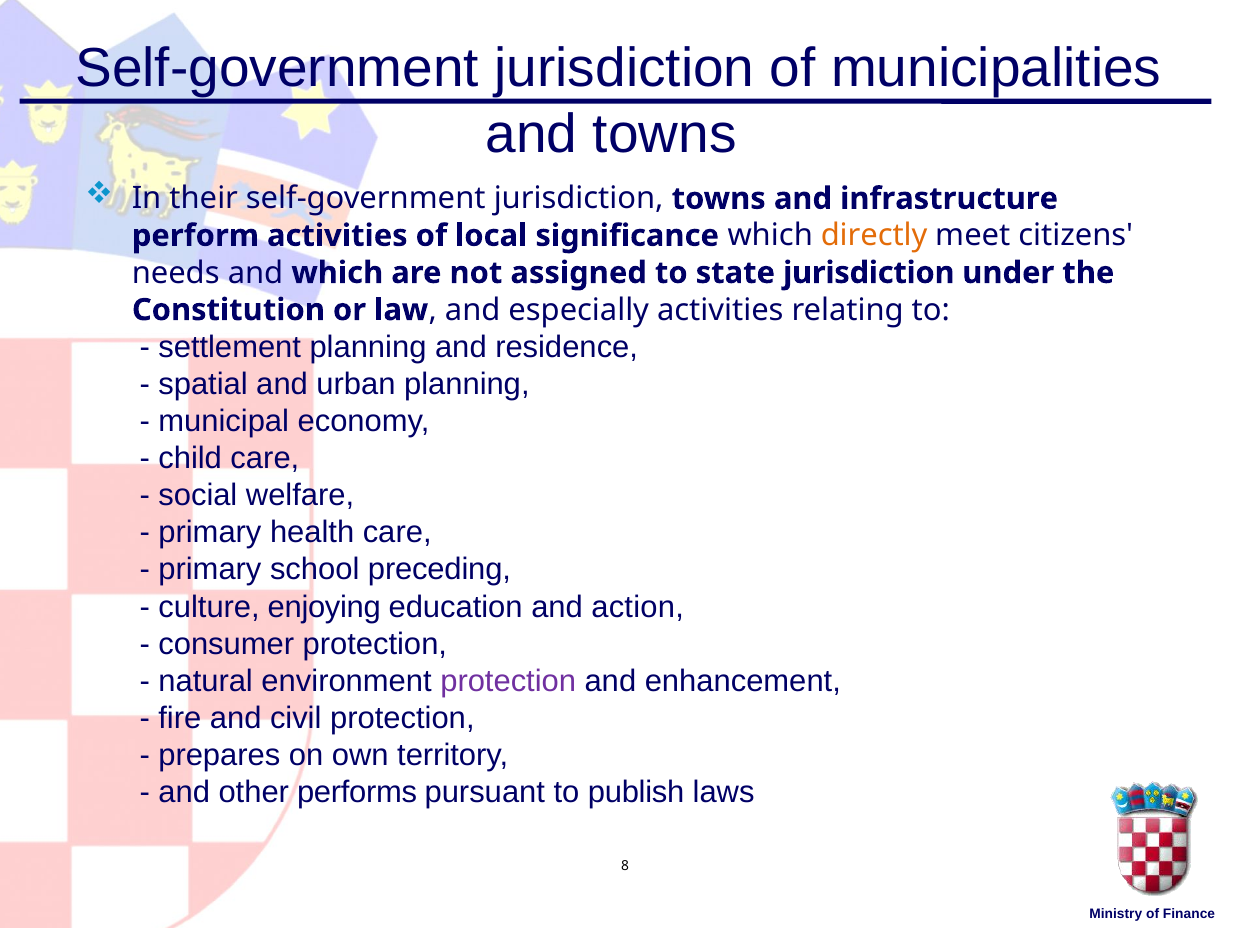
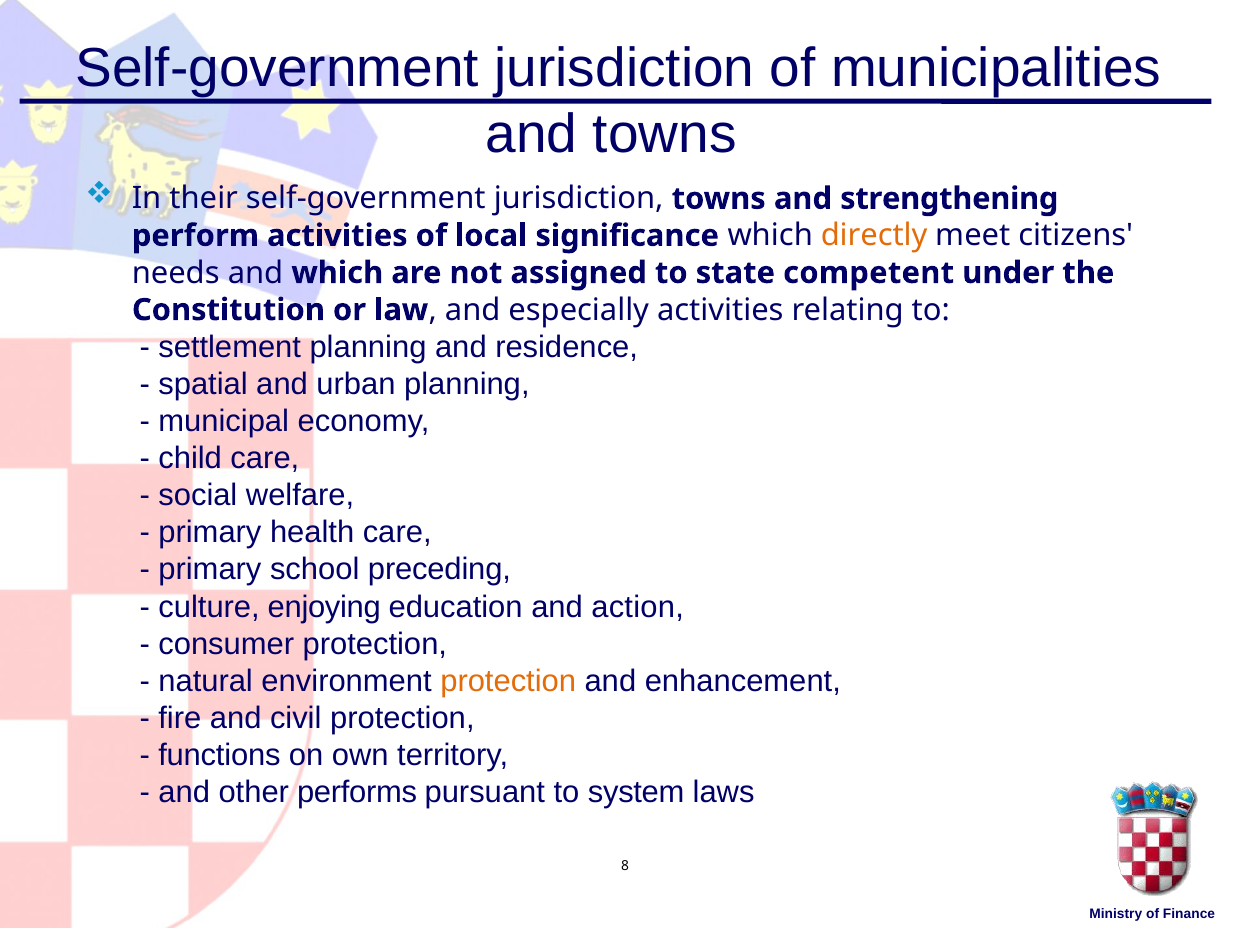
infrastructure: infrastructure -> strengthening (949, 199)
state jurisdiction: jurisdiction -> competent (869, 273)
protection colour: purple -> orange (508, 682)
prepares: prepares -> functions (219, 756)
publish: publish -> system (636, 793)
